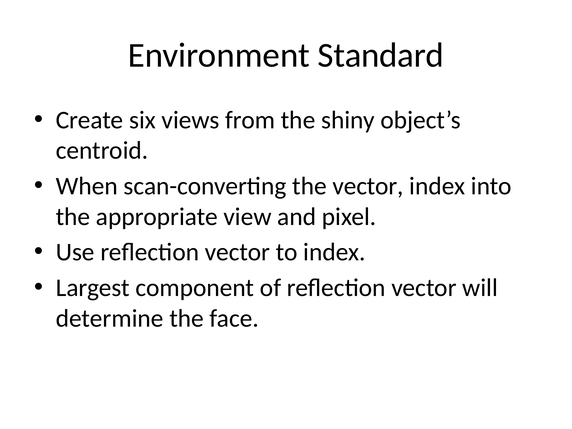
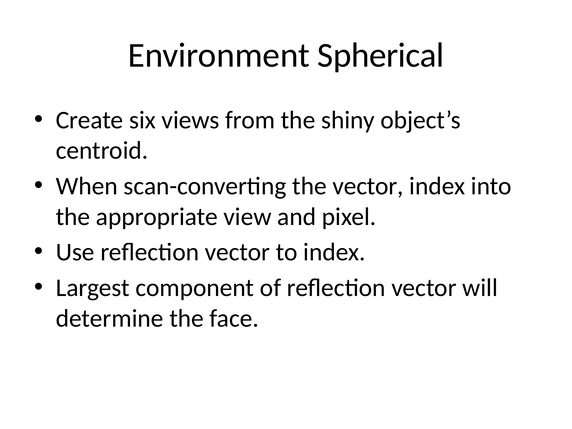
Standard: Standard -> Spherical (381, 55)
